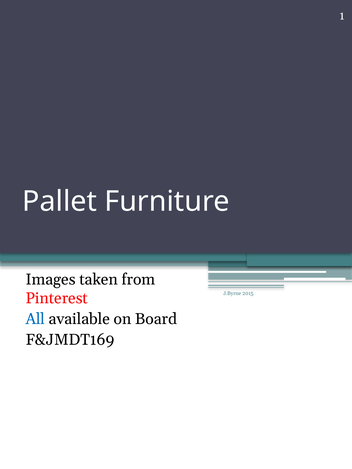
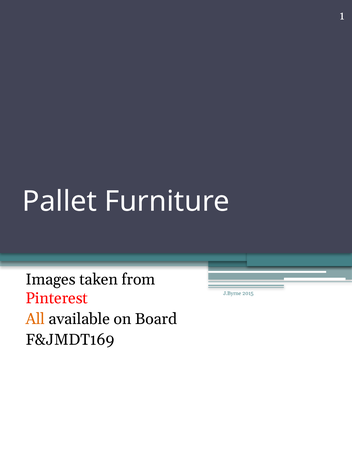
All colour: blue -> orange (35, 319)
